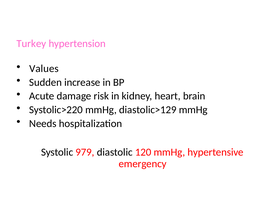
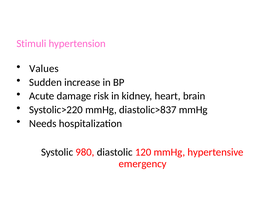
Turkey: Turkey -> Stimuli (31, 44)
diastolic>129: diastolic>129 -> diastolic>837 (148, 110)
979: 979 -> 980 (85, 152)
